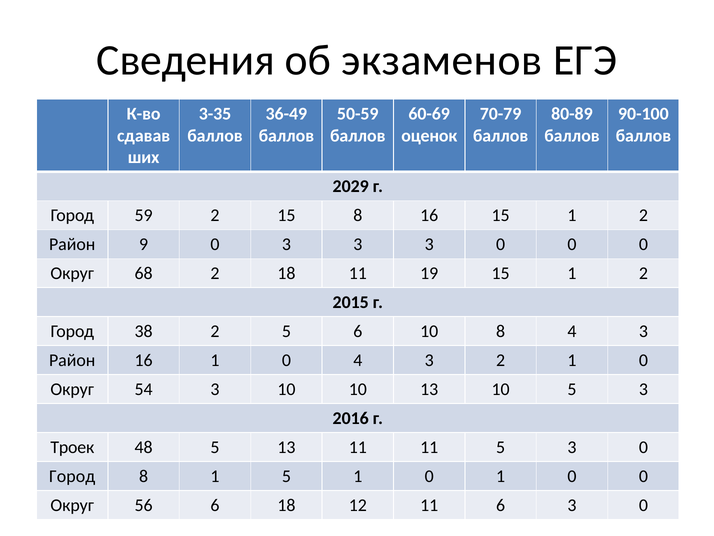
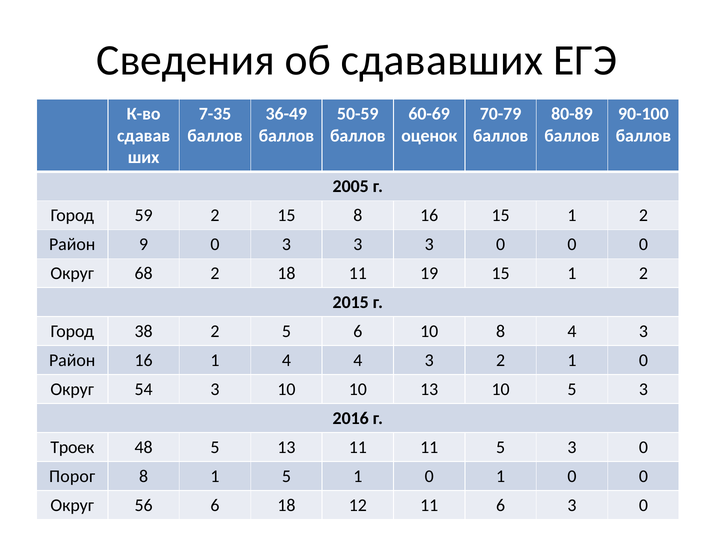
экзаменов: экзаменов -> сдававших (442, 60)
3-35: 3-35 -> 7-35 (215, 114)
2029: 2029 -> 2005 (351, 186)
16 1 0: 0 -> 4 (286, 360)
Город: Город -> Порог (72, 476)
